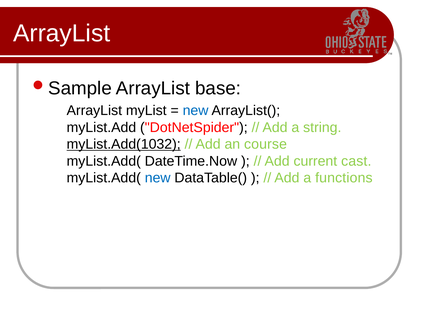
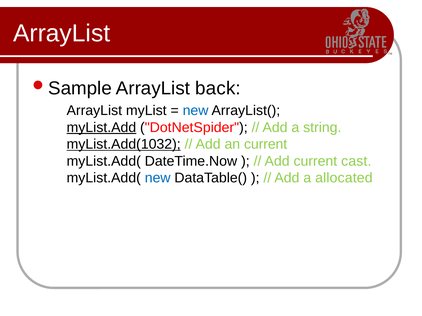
base: base -> back (218, 89)
myList.Add underline: none -> present (101, 128)
an course: course -> current (266, 144)
functions: functions -> allocated (344, 178)
